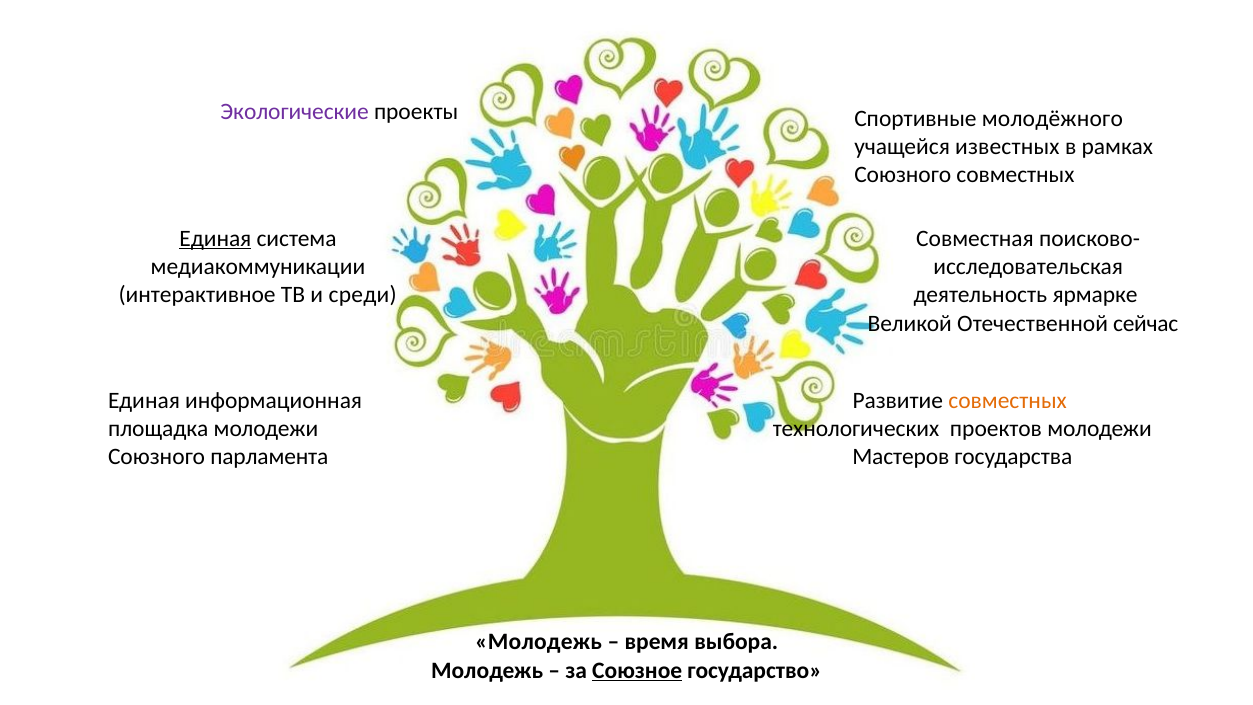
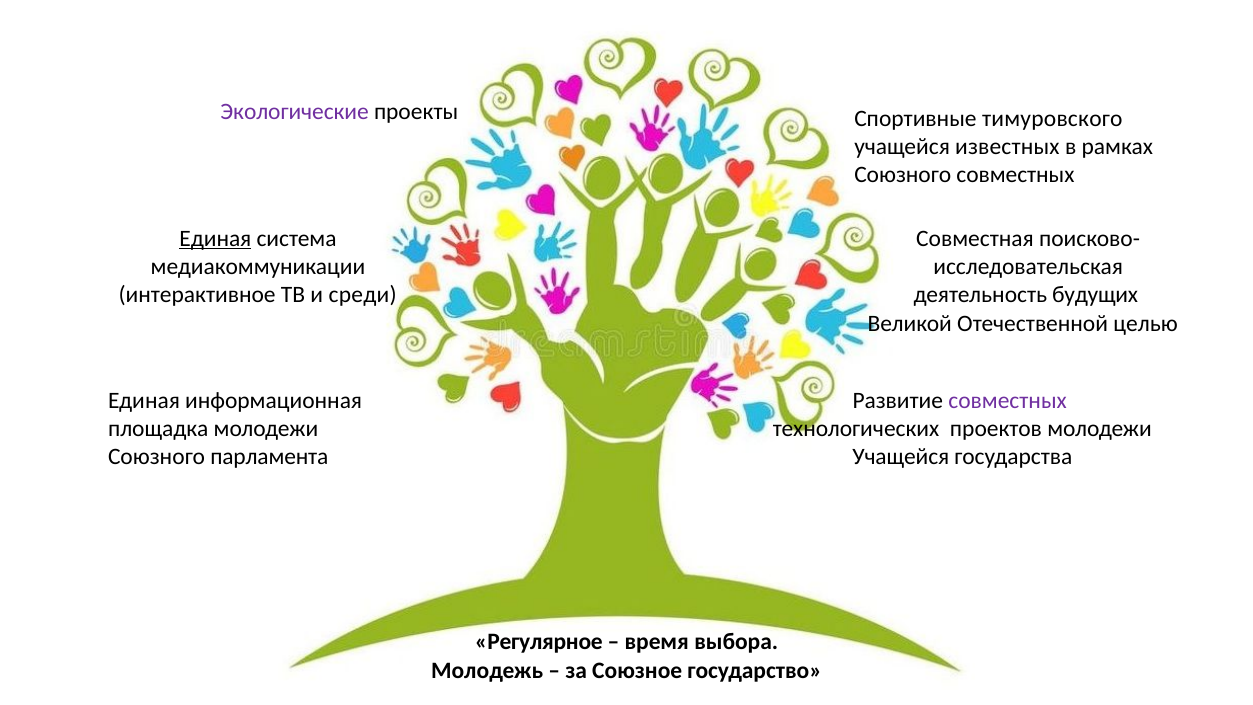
молодёжного: молодёжного -> тимуровского (1052, 119)
ярмарке: ярмарке -> будущих (1095, 295)
сейчас: сейчас -> целью (1146, 323)
совместных colour: orange -> purple (1008, 400)
Мастеров: Мастеров -> Учащейся (901, 457)
Молодежь: Молодежь -> Регулярное (539, 642)
Союзное underline: present -> none (637, 670)
